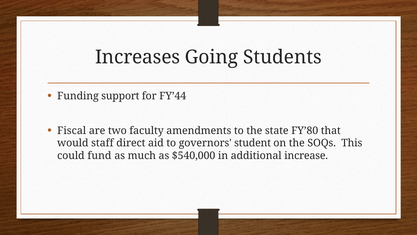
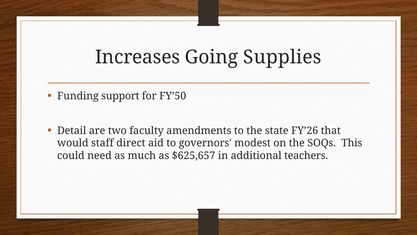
Students: Students -> Supplies (282, 57)
FY’44: FY’44 -> FY’50 (173, 96)
Fiscal: Fiscal -> Detail (72, 130)
FY’80: FY’80 -> FY’26 (305, 130)
student: student -> modest (253, 143)
fund: fund -> need (99, 155)
$540,000: $540,000 -> $625,657 (194, 155)
increase: increase -> teachers (306, 155)
